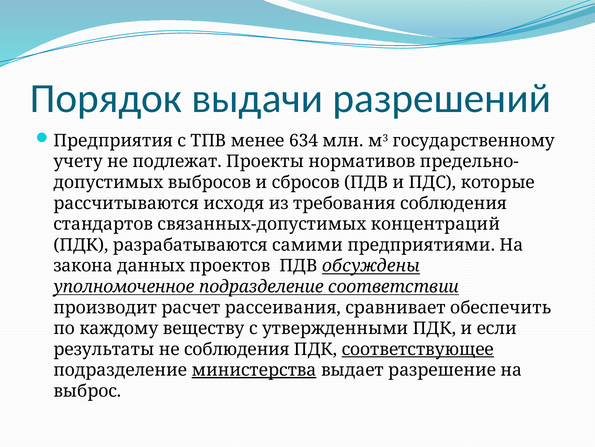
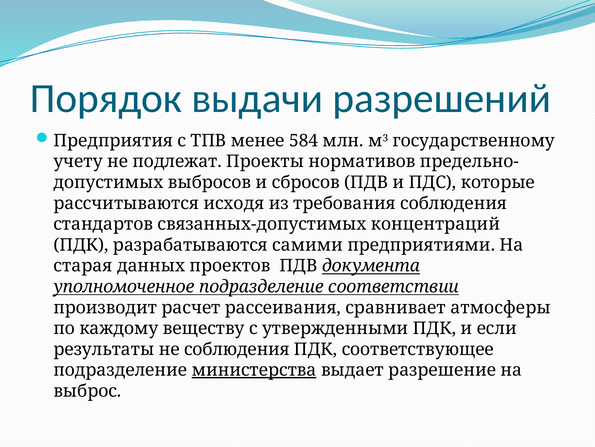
634: 634 -> 584 (304, 140)
закона: закона -> старая (83, 265)
обсуждены: обсуждены -> документа (371, 265)
обеспечить: обеспечить -> атмосферы (501, 307)
соответствующее underline: present -> none (418, 349)
